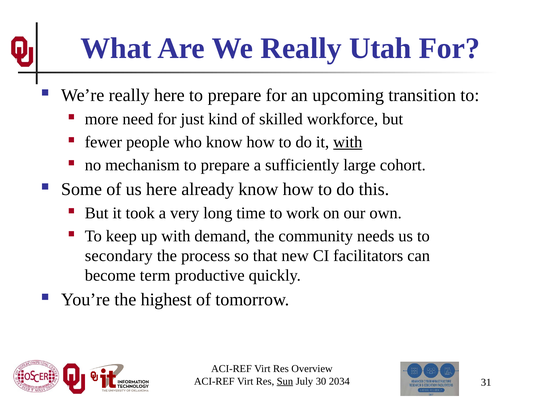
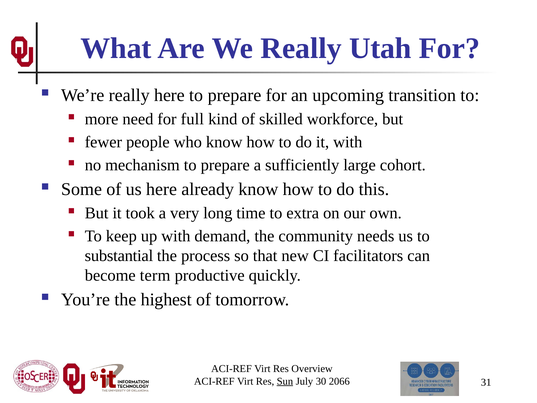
just: just -> full (192, 119)
with underline: present -> none (348, 142)
work: work -> extra (303, 213)
secondary: secondary -> substantial (119, 256)
2034: 2034 -> 2066 (339, 381)
